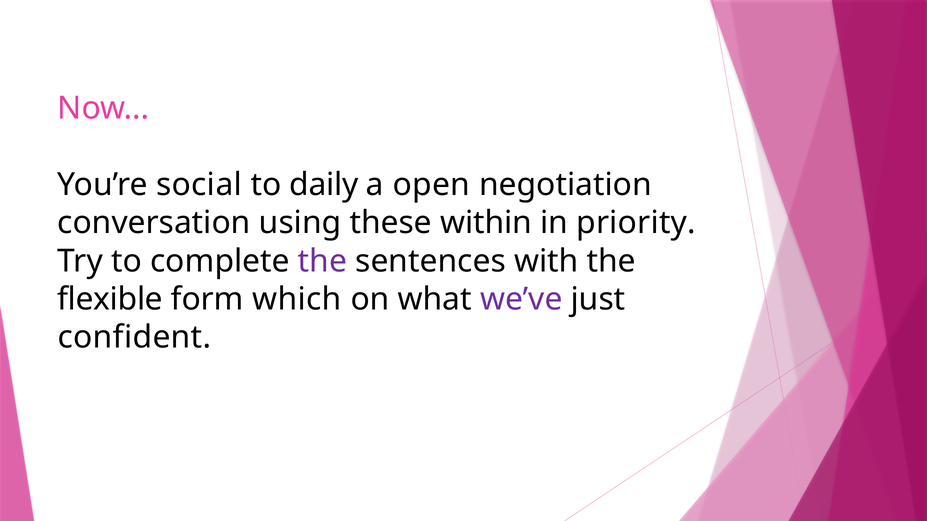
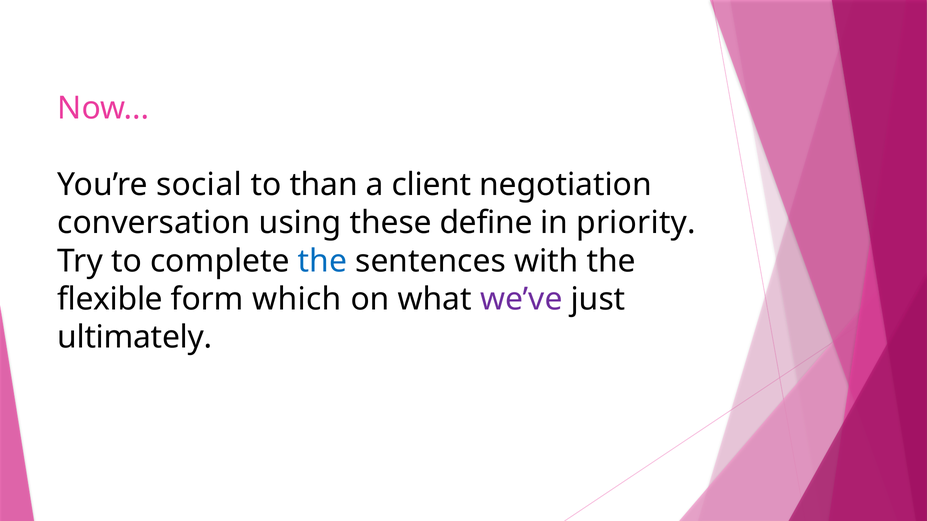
daily: daily -> than (324, 185)
open: open -> client (432, 185)
within: within -> define (486, 223)
the colour: purple -> blue (323, 261)
confident: confident -> ultimately (135, 338)
